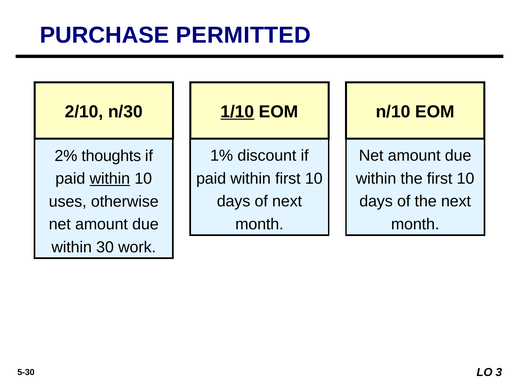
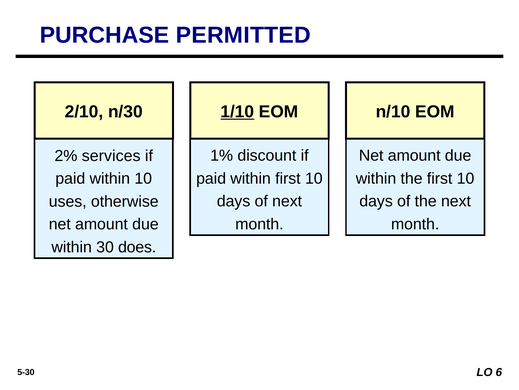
thoughts: thoughts -> services (111, 155)
within underline: present -> none (110, 178)
work: work -> does (137, 247)
3: 3 -> 6 (499, 372)
